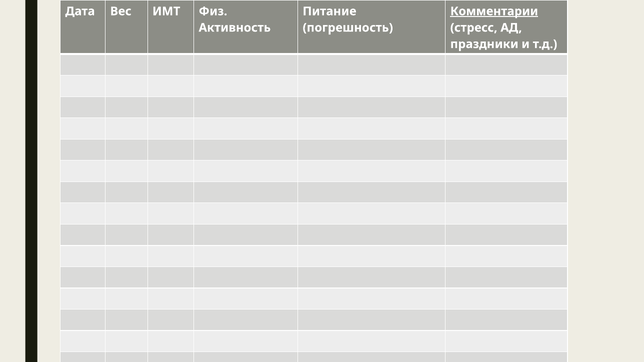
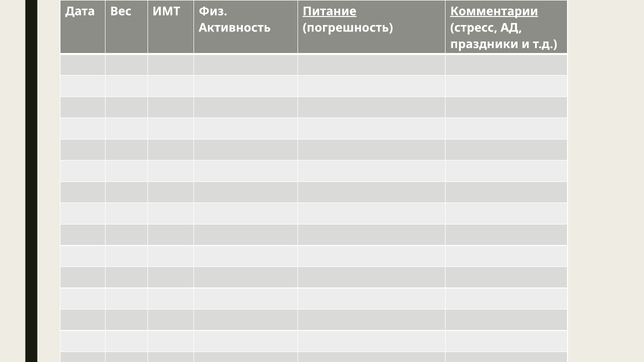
Питание underline: none -> present (330, 11)
